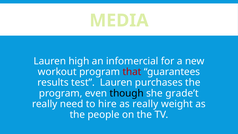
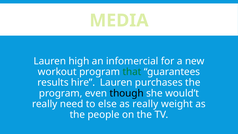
that colour: red -> green (132, 72)
test: test -> hire (83, 82)
grade’t: grade’t -> would’t (182, 93)
hire: hire -> else (107, 104)
